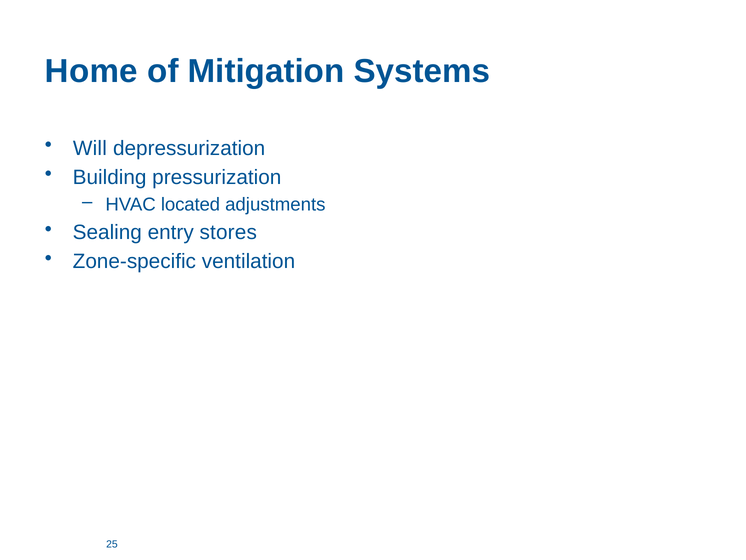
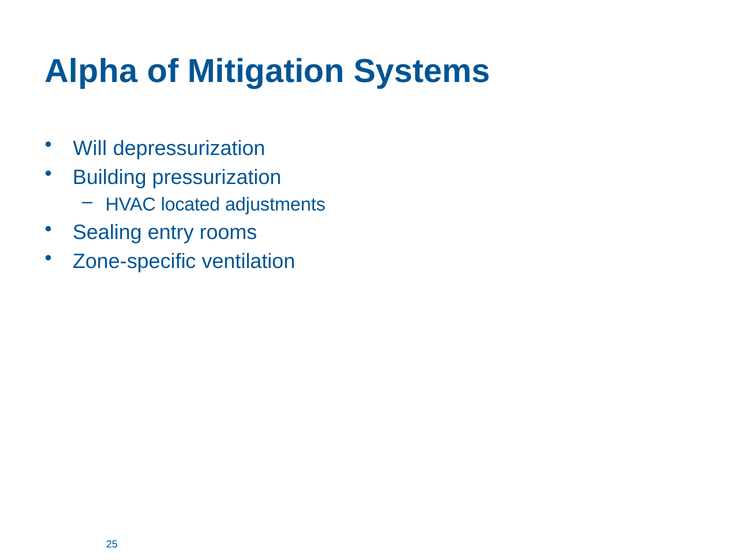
Home: Home -> Alpha (91, 71)
stores: stores -> rooms (228, 232)
